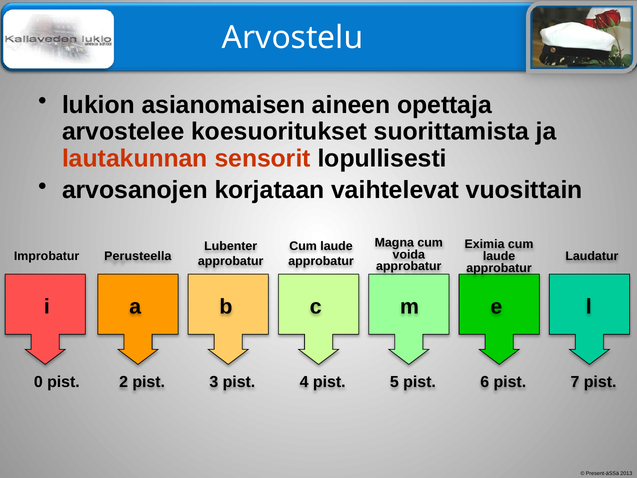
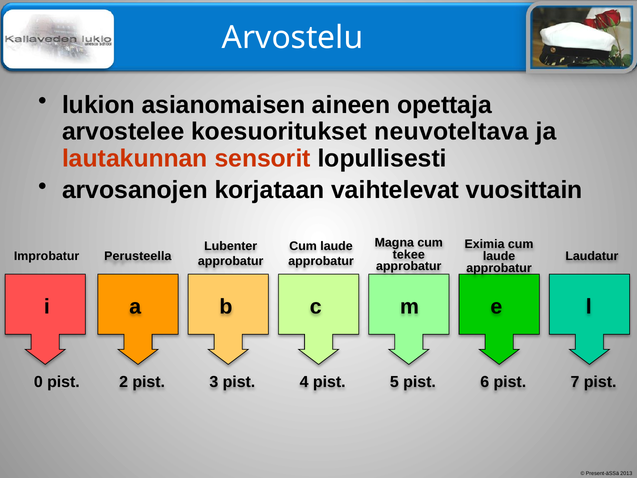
suorittamista: suorittamista -> neuvoteltava (451, 132)
voida: voida -> tekee (409, 254)
